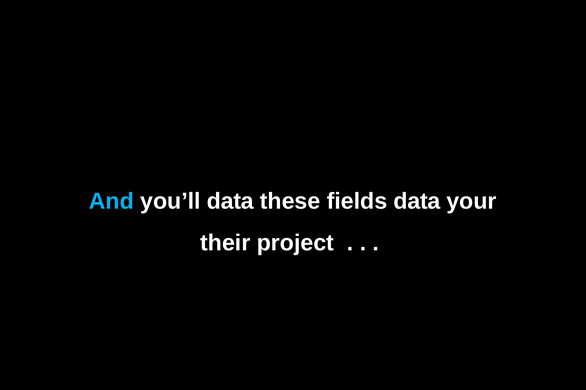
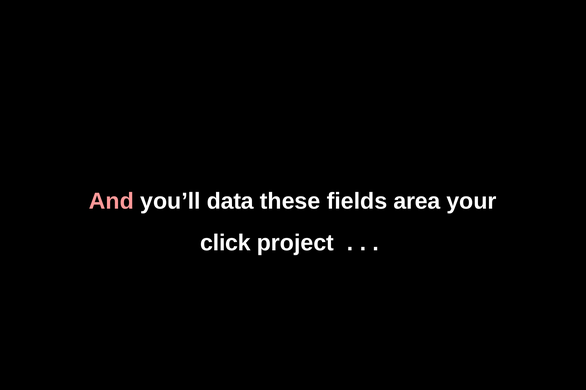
And colour: light blue -> pink (111, 202)
fields data: data -> area (417, 202)
their: their -> click (225, 243)
